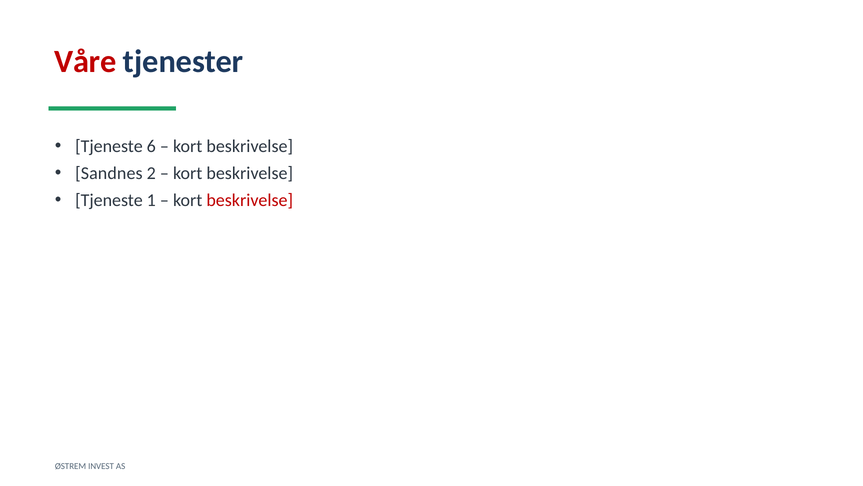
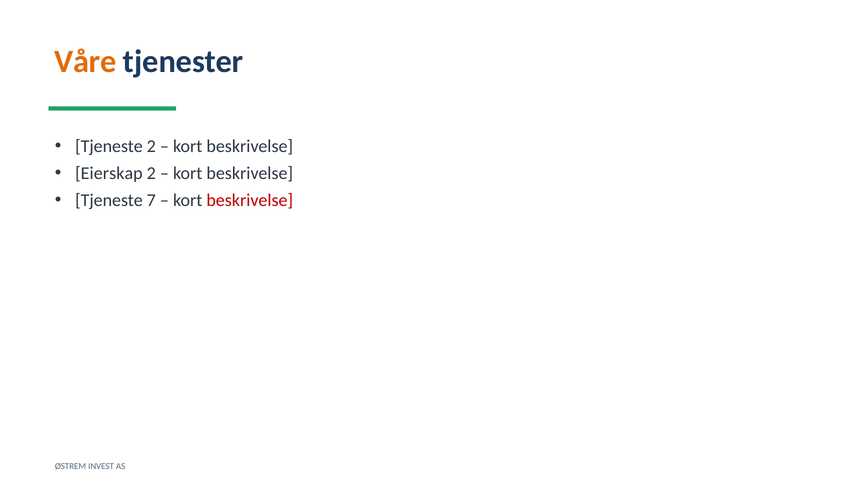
Våre colour: red -> orange (85, 62)
Tjeneste 6: 6 -> 2 (151, 146)
Sandnes: Sandnes -> Eierskap (109, 173)
1: 1 -> 7 (151, 200)
